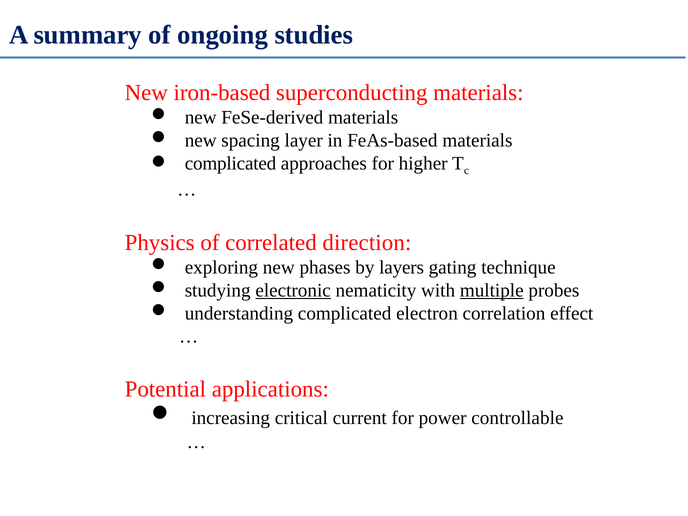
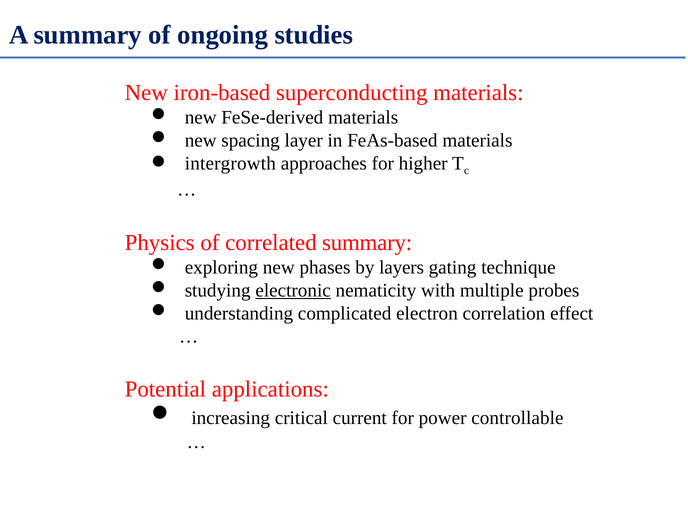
complicated: complicated -> intergrowth (230, 163)
correlated direction: direction -> summary (367, 242)
multiple underline: present -> none (492, 290)
